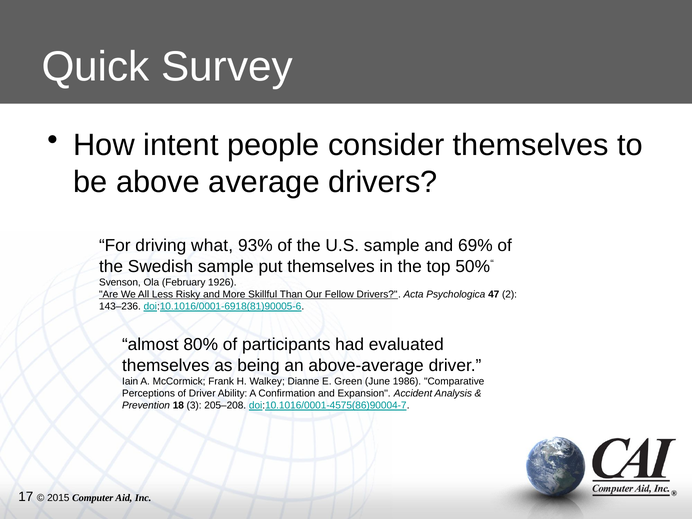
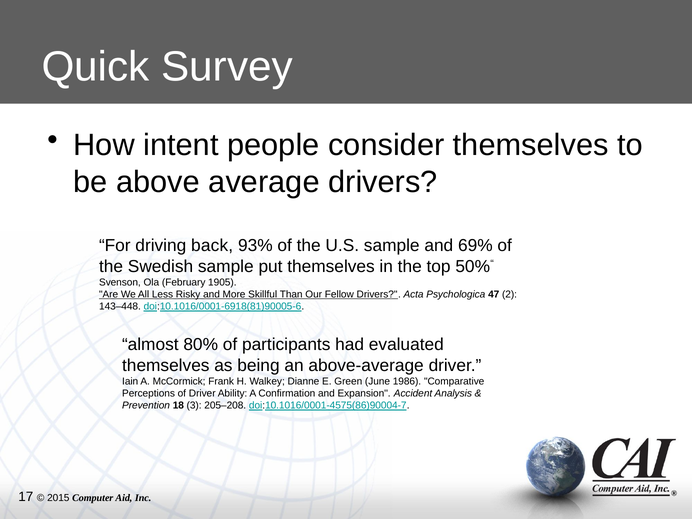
what: what -> back (212, 246)
1926: 1926 -> 1905 (222, 282)
143–236: 143–236 -> 143–448 (120, 307)
